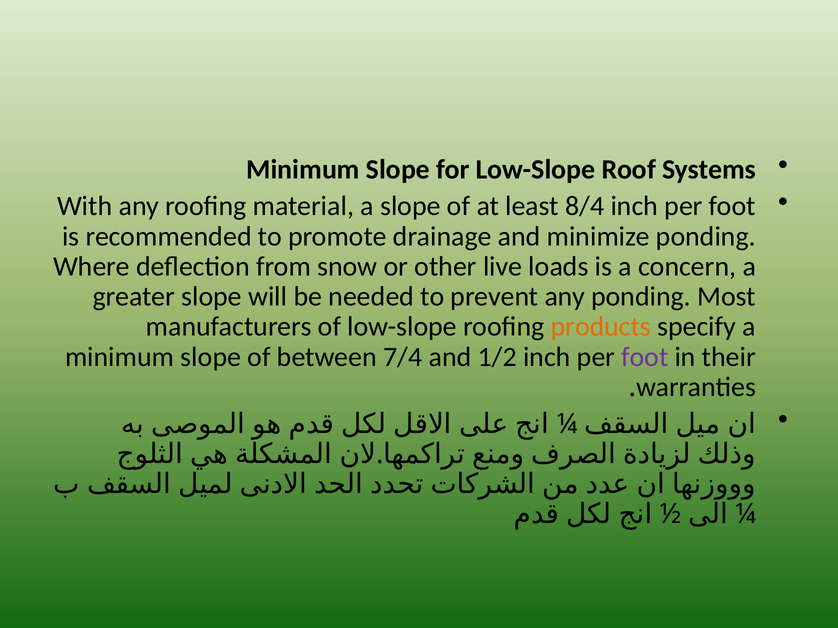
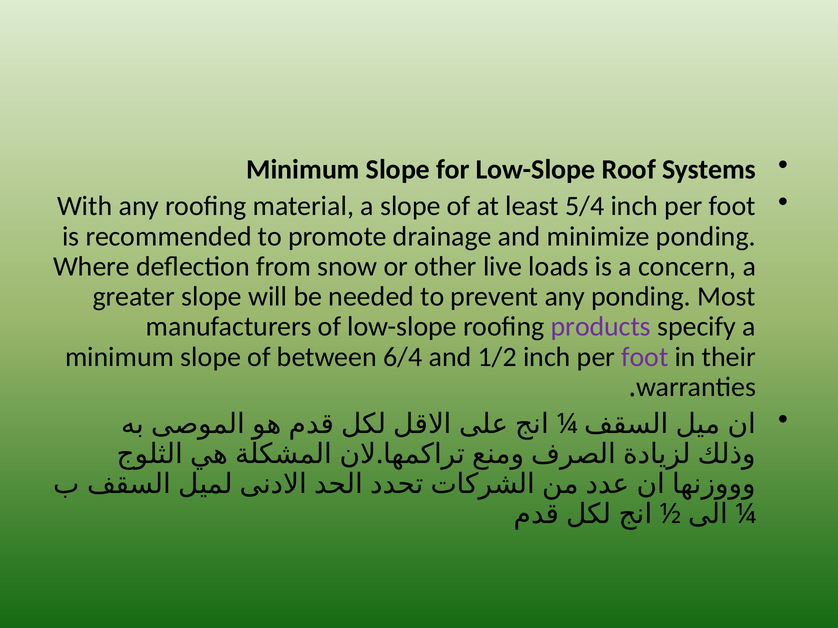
8/4: 8/4 -> 5/4 (585, 206)
products colour: orange -> purple (601, 327)
7/4: 7/4 -> 6/4 (403, 357)
